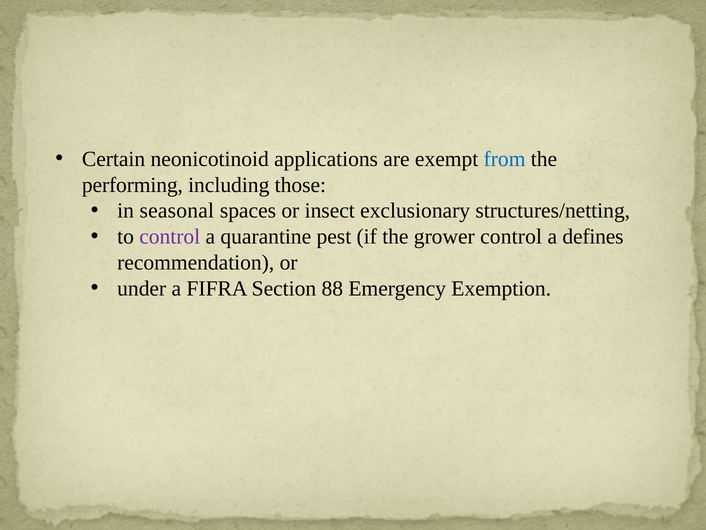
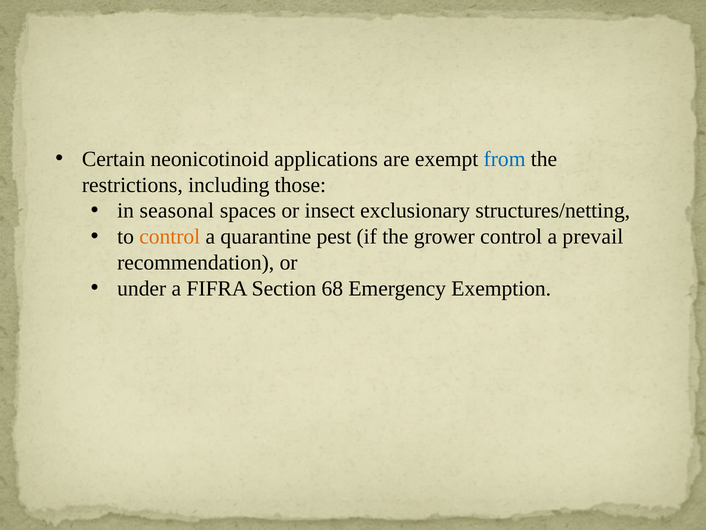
performing: performing -> restrictions (132, 185)
control colour: purple -> orange (170, 237)
defines: defines -> prevail (593, 237)
88: 88 -> 68 (332, 288)
